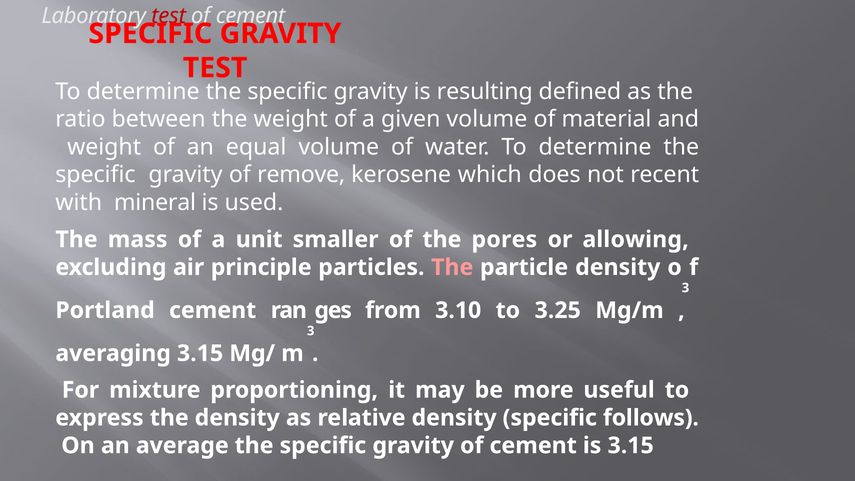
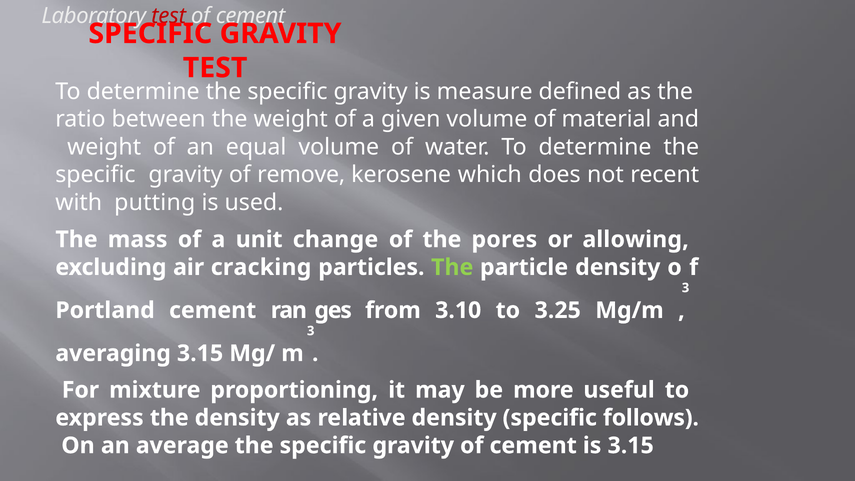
resulting: resulting -> measure (485, 91)
mineral: mineral -> putting (155, 202)
smaller: smaller -> change (335, 239)
principle: principle -> cracking (261, 267)
The colour: pink -> light green (452, 267)
